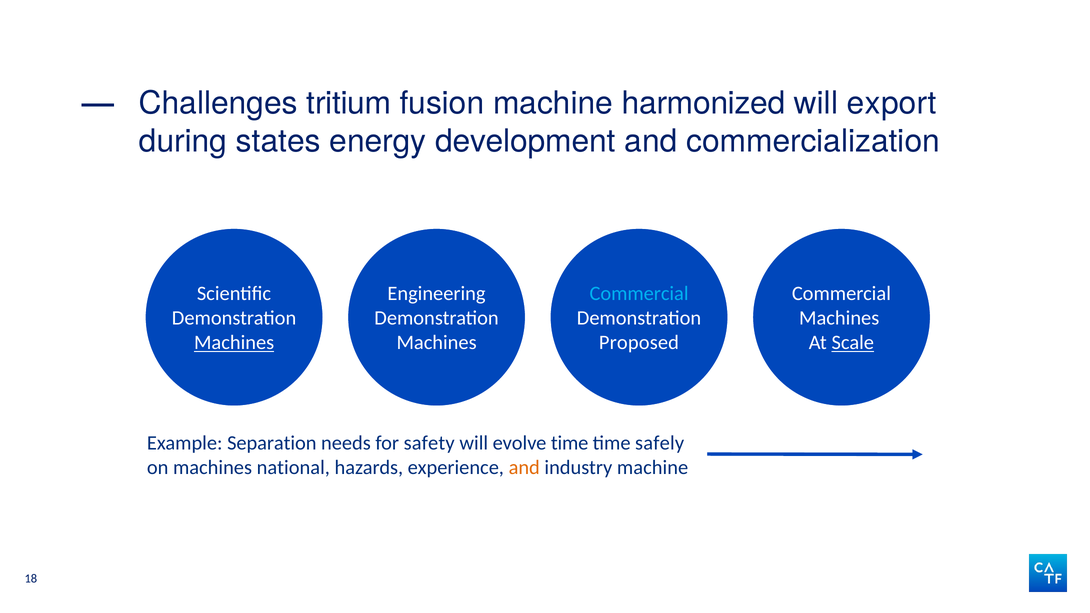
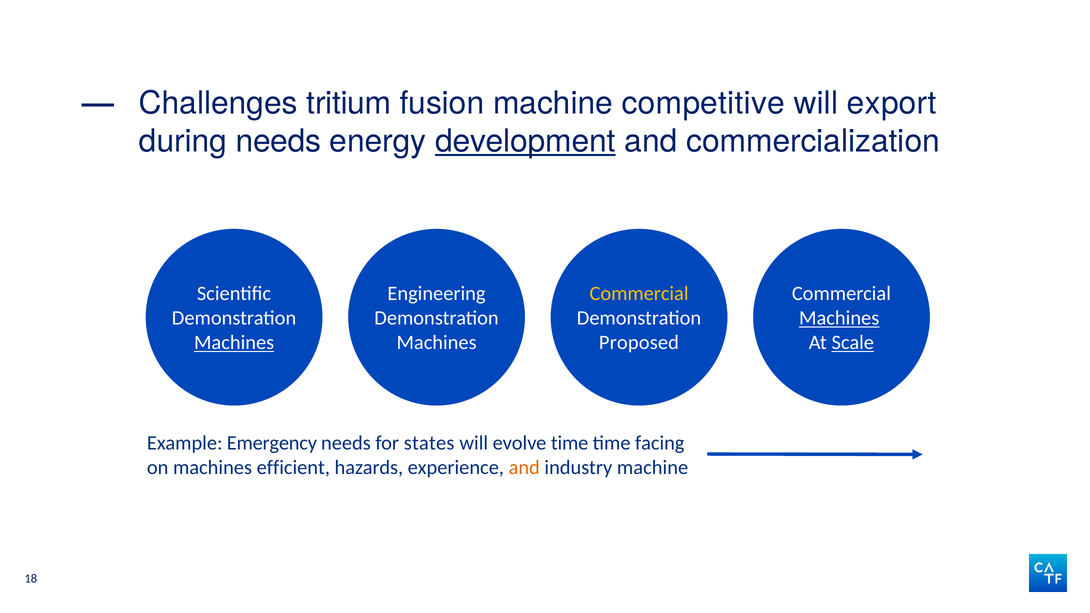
harmonized: harmonized -> competitive (703, 103)
during states: states -> needs (278, 141)
development underline: none -> present (525, 141)
Commercial colour: light blue -> yellow (639, 294)
Machines underline: none -> present (839, 318)
Separation: Separation -> Emergency (272, 443)
safety: safety -> states (429, 443)
safely: safely -> facing (660, 443)
national: national -> efficient (293, 468)
